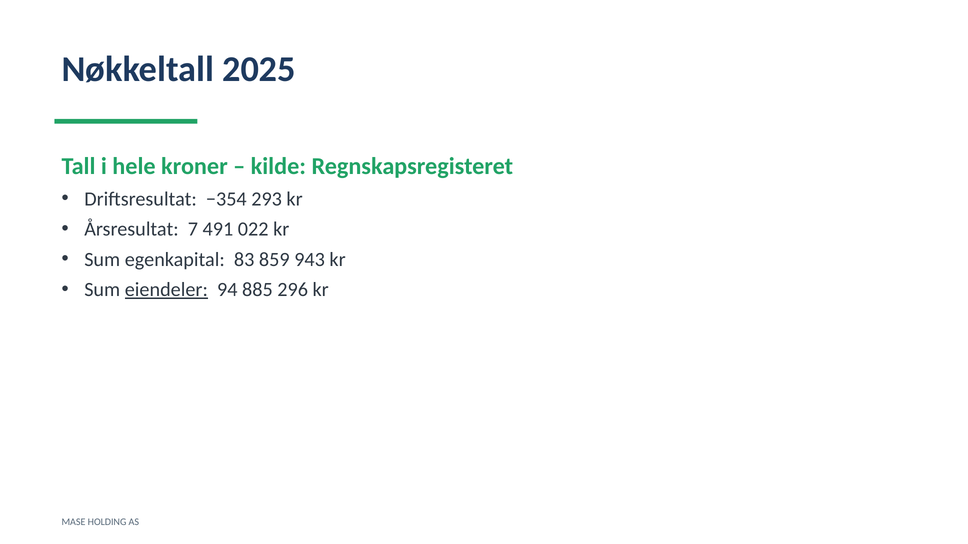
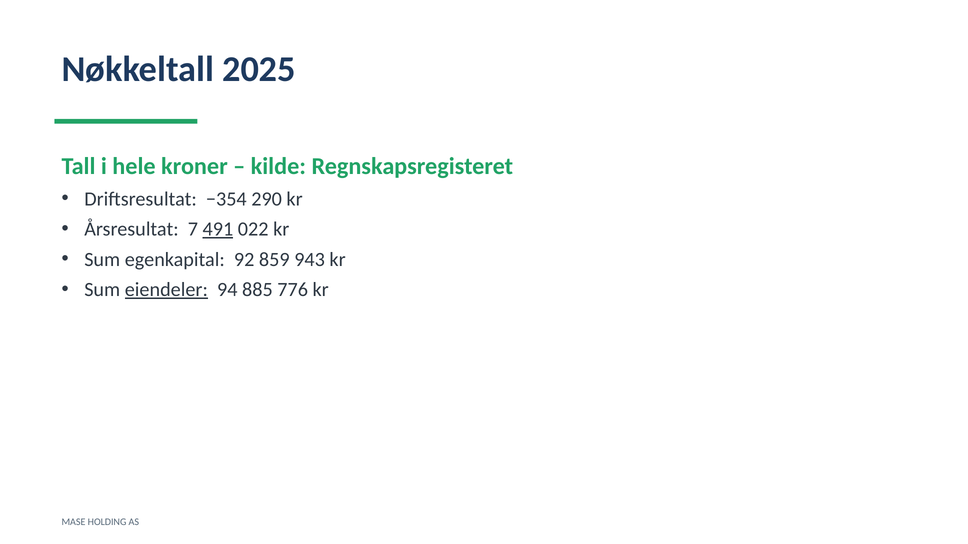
293: 293 -> 290 (267, 199)
491 underline: none -> present (218, 229)
83: 83 -> 92 (244, 260)
296: 296 -> 776 (293, 290)
